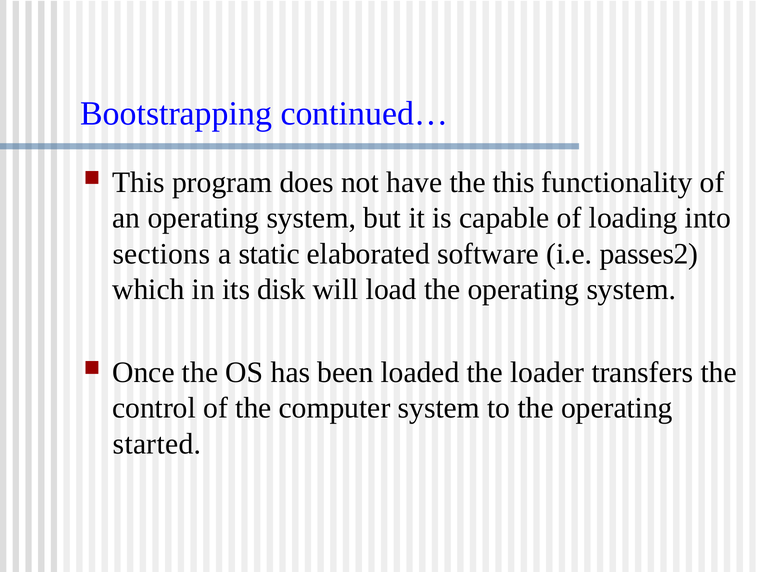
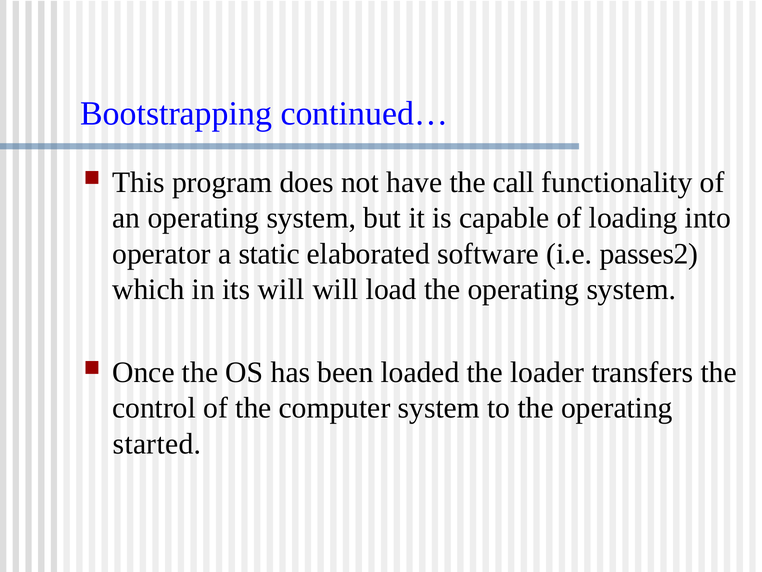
the this: this -> call (514, 182)
sections: sections -> operator (162, 254)
its disk: disk -> will (281, 289)
